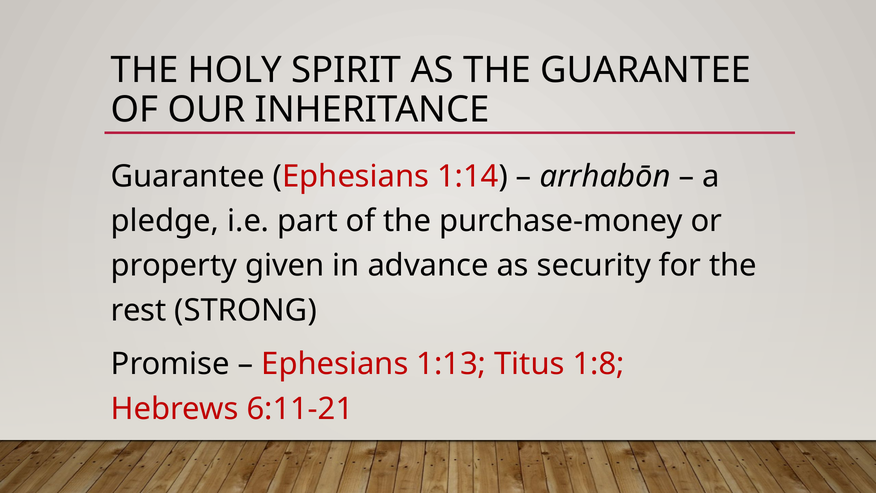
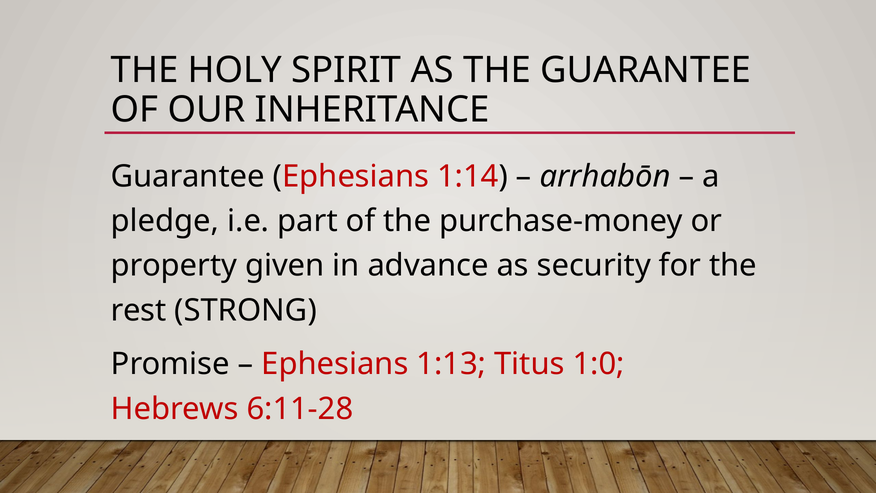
1:8: 1:8 -> 1:0 (599, 364)
6:11-21: 6:11-21 -> 6:11-28 (300, 409)
